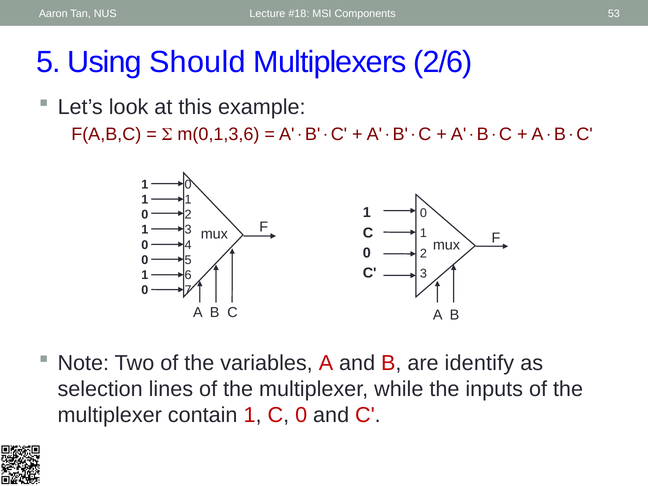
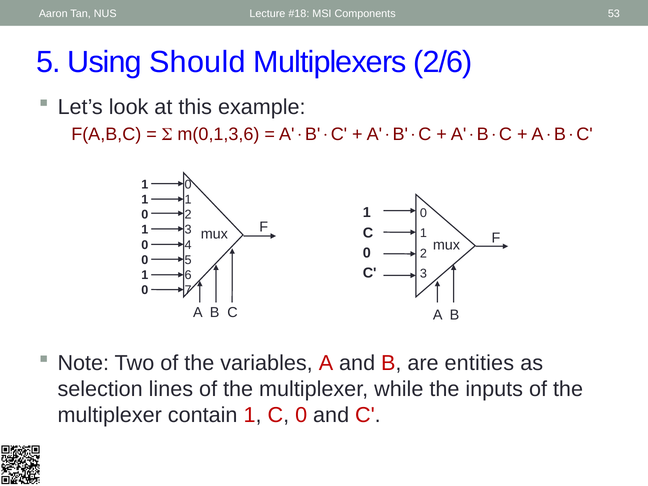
identify: identify -> entities (479, 363)
